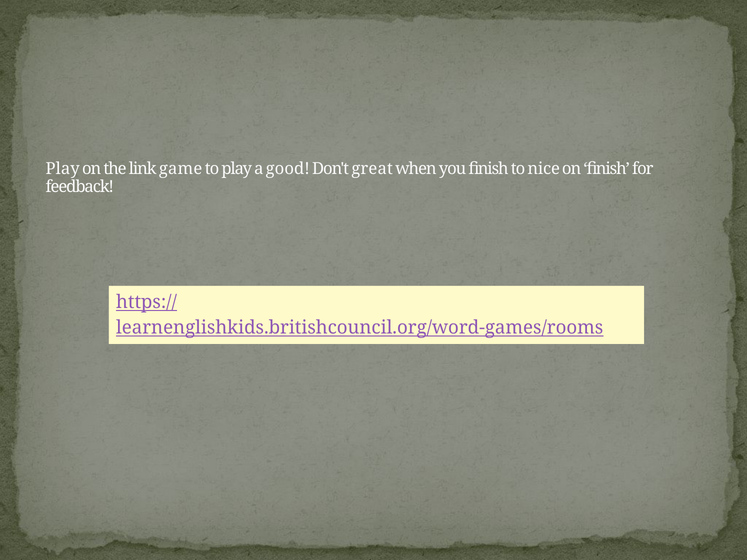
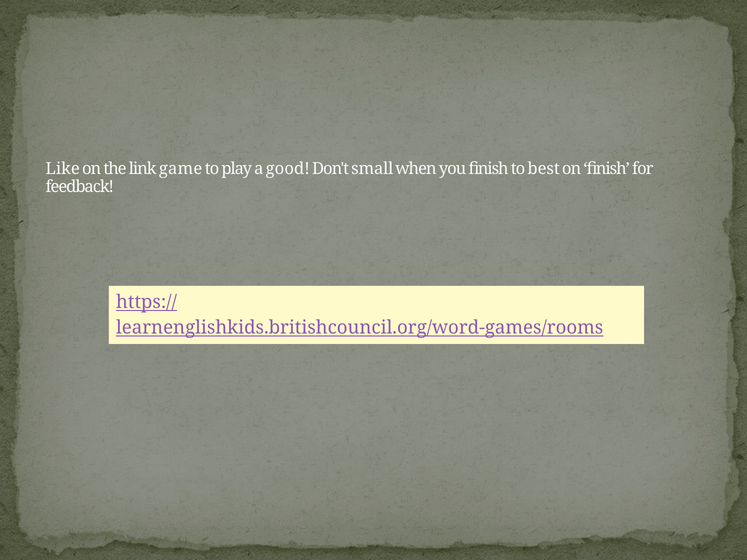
Play: Play -> Like (63, 169)
great: great -> small (372, 169)
nice: nice -> best (544, 169)
